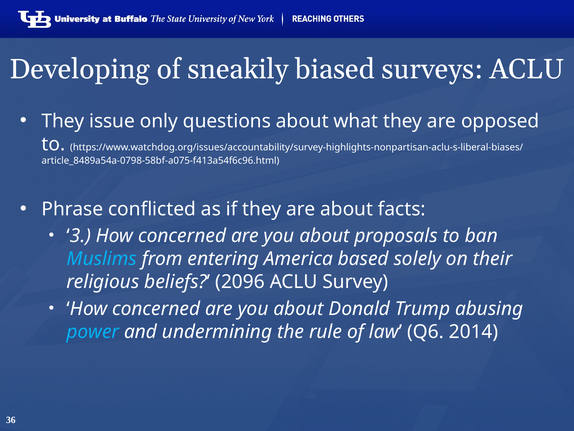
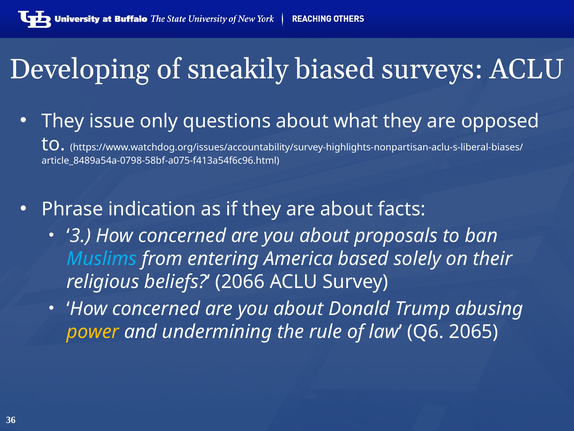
conflicted: conflicted -> indication (152, 209)
2096: 2096 -> 2066 (240, 282)
power colour: light blue -> yellow (93, 331)
2014: 2014 -> 2065 (474, 331)
